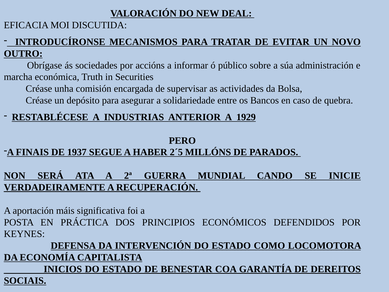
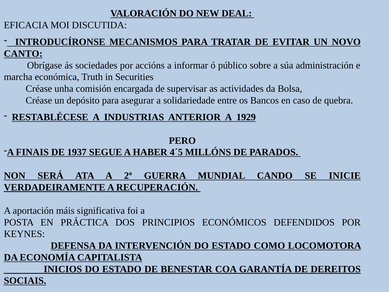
OUTRO: OUTRO -> CANTO (23, 54)
2´5: 2´5 -> 4´5 (176, 152)
